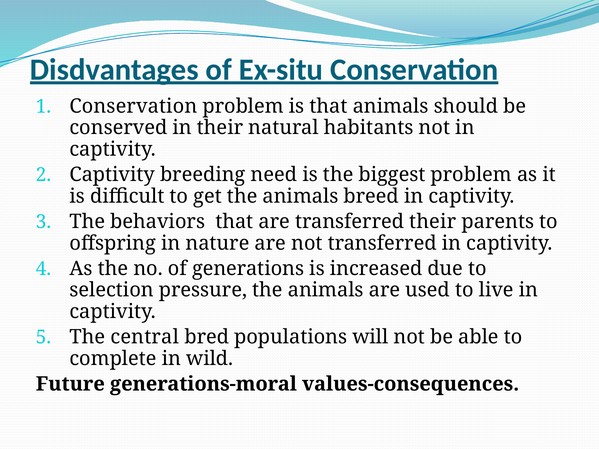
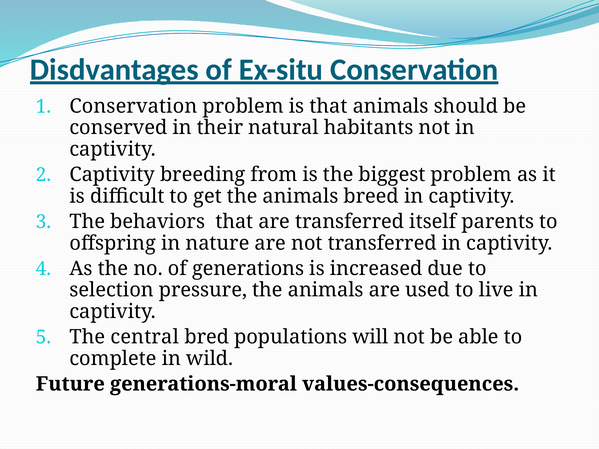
need: need -> from (274, 175)
transferred their: their -> itself (433, 222)
